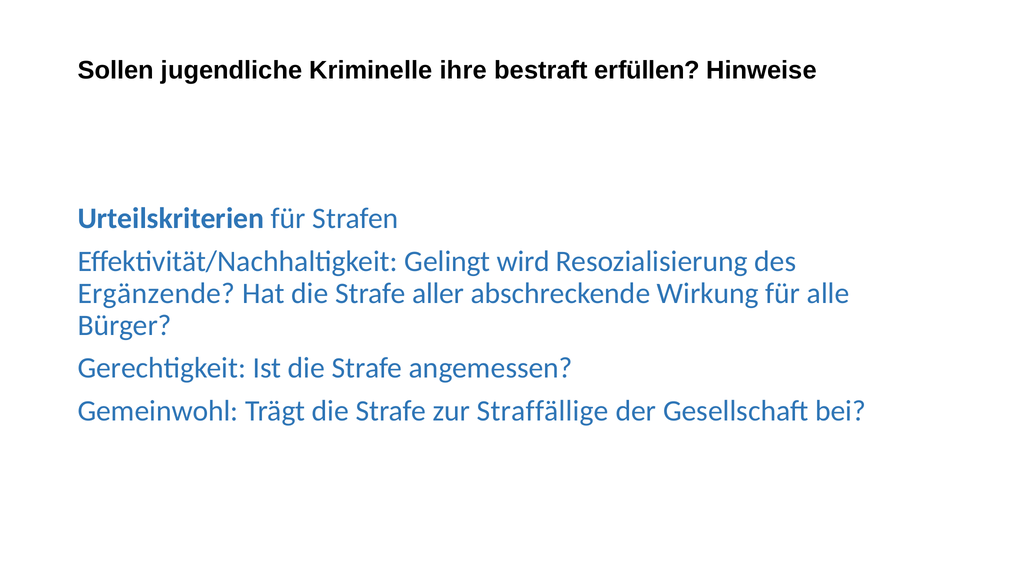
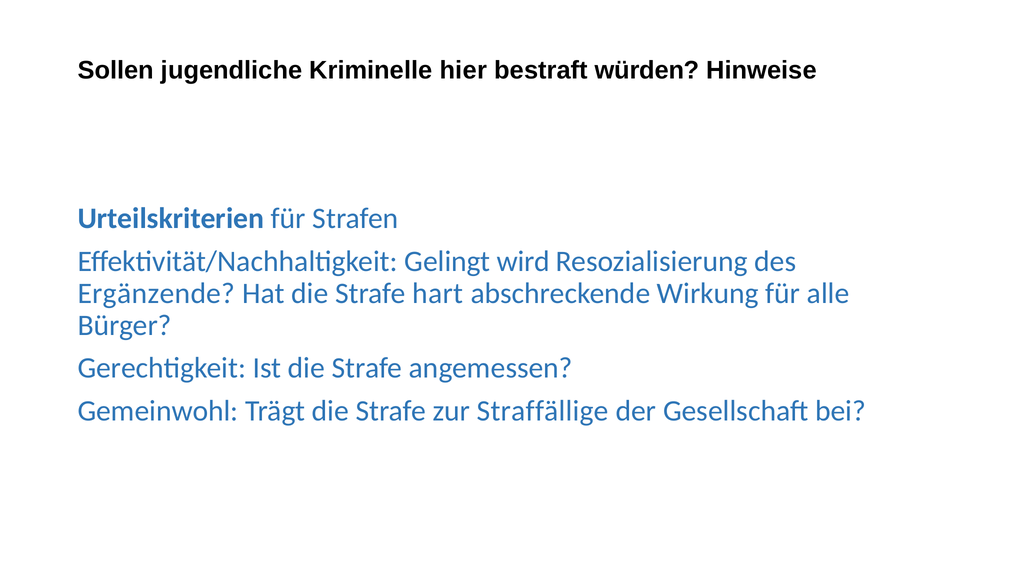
ihre: ihre -> hier (463, 70)
erfüllen: erfüllen -> würden (647, 70)
aller: aller -> hart (438, 293)
